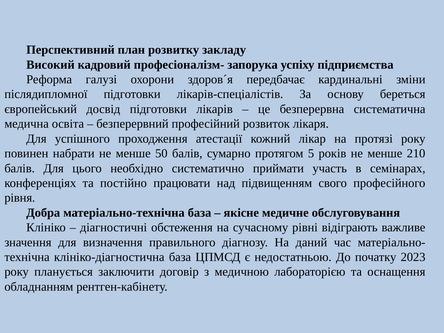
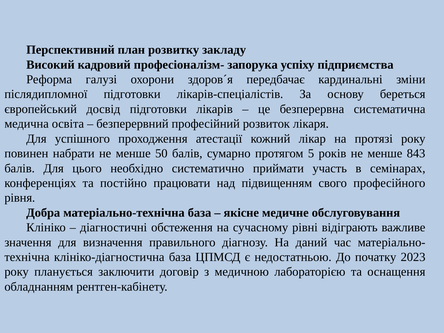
210: 210 -> 843 (416, 153)
